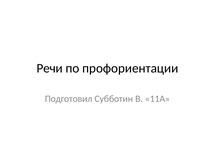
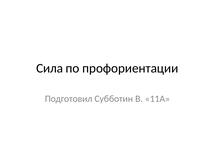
Речи: Речи -> Сила (50, 68)
